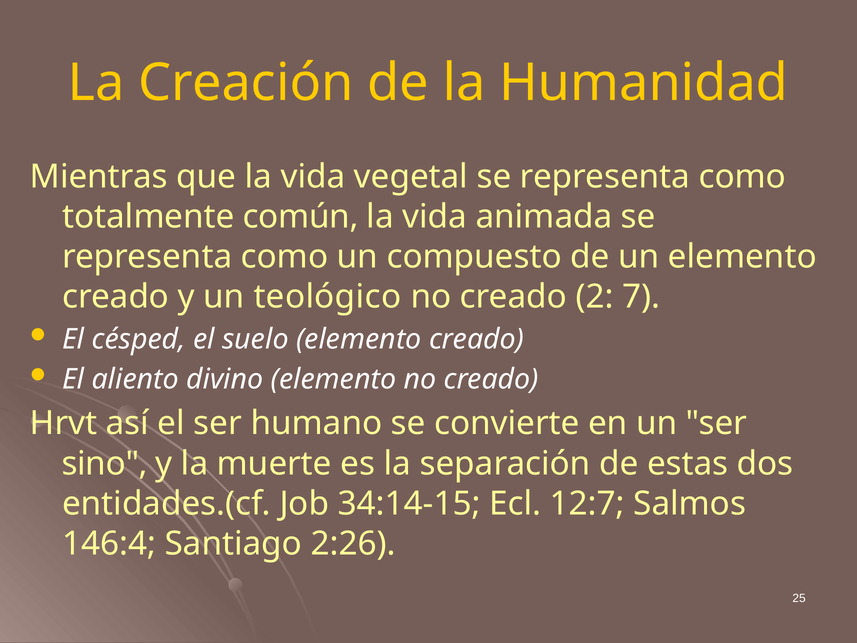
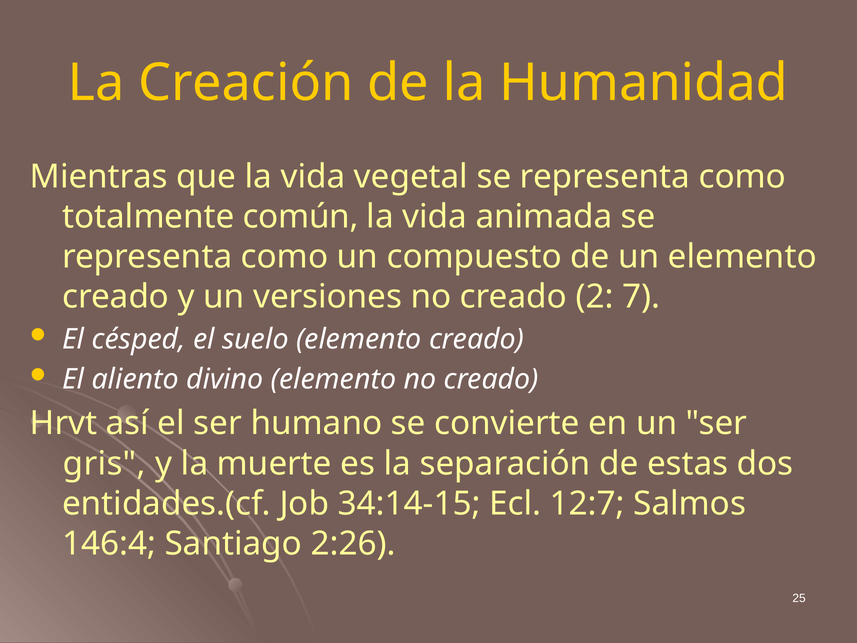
teológico: teológico -> versiones (328, 297)
sino: sino -> gris (104, 463)
